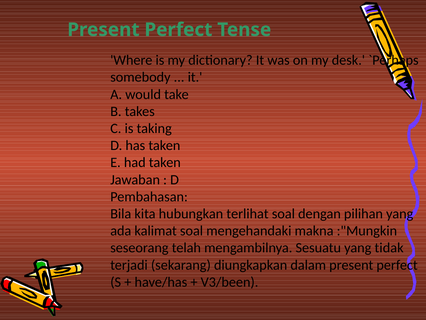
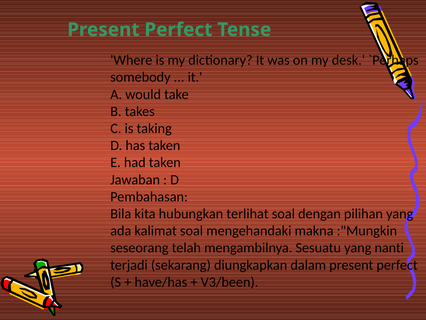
tidak: tidak -> nanti (389, 248)
